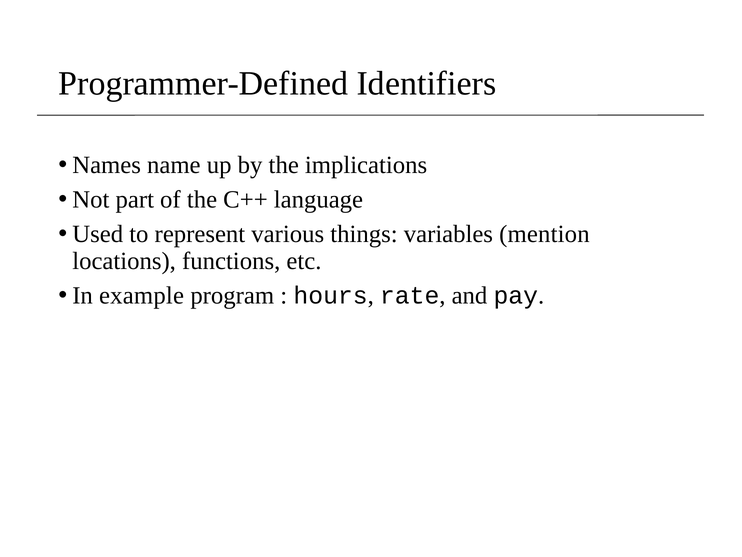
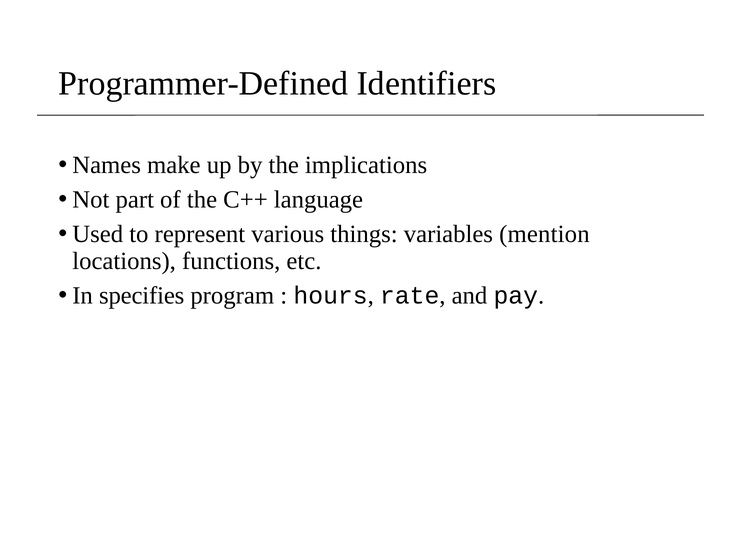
name: name -> make (174, 165)
example: example -> specifies (142, 295)
